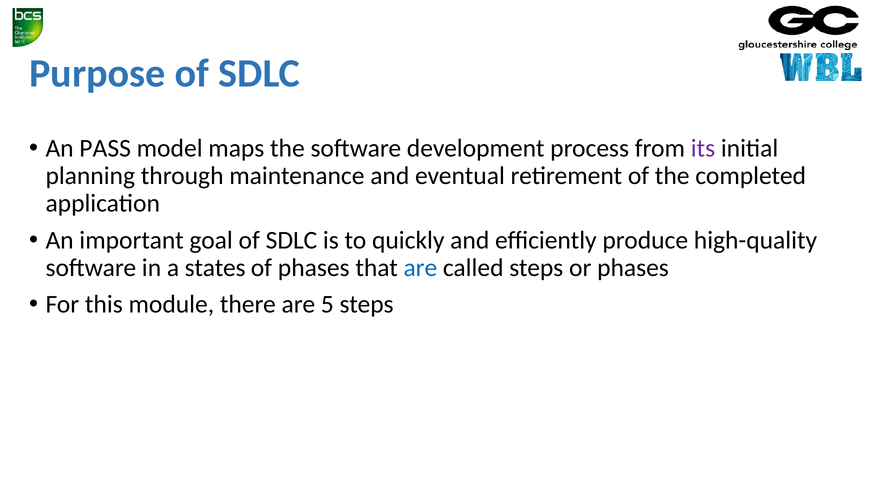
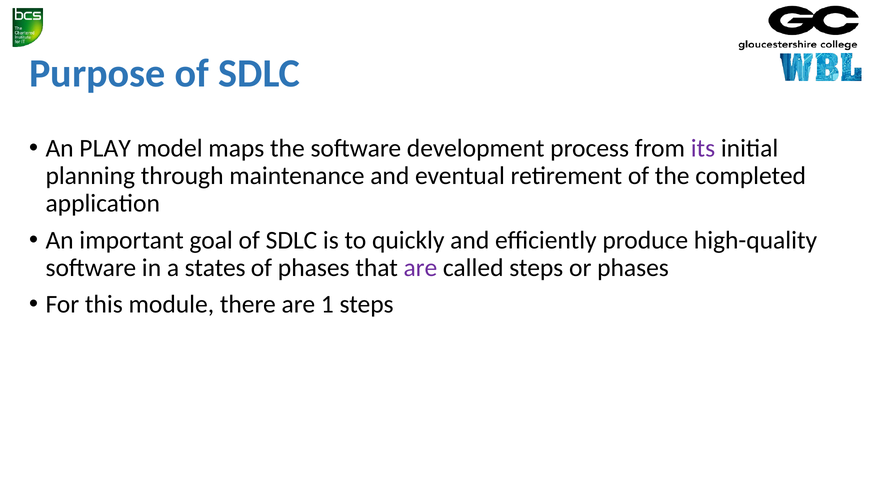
PASS: PASS -> PLAY (105, 148)
are colour: blue -> purple (420, 268)
5: 5 -> 1 (327, 305)
